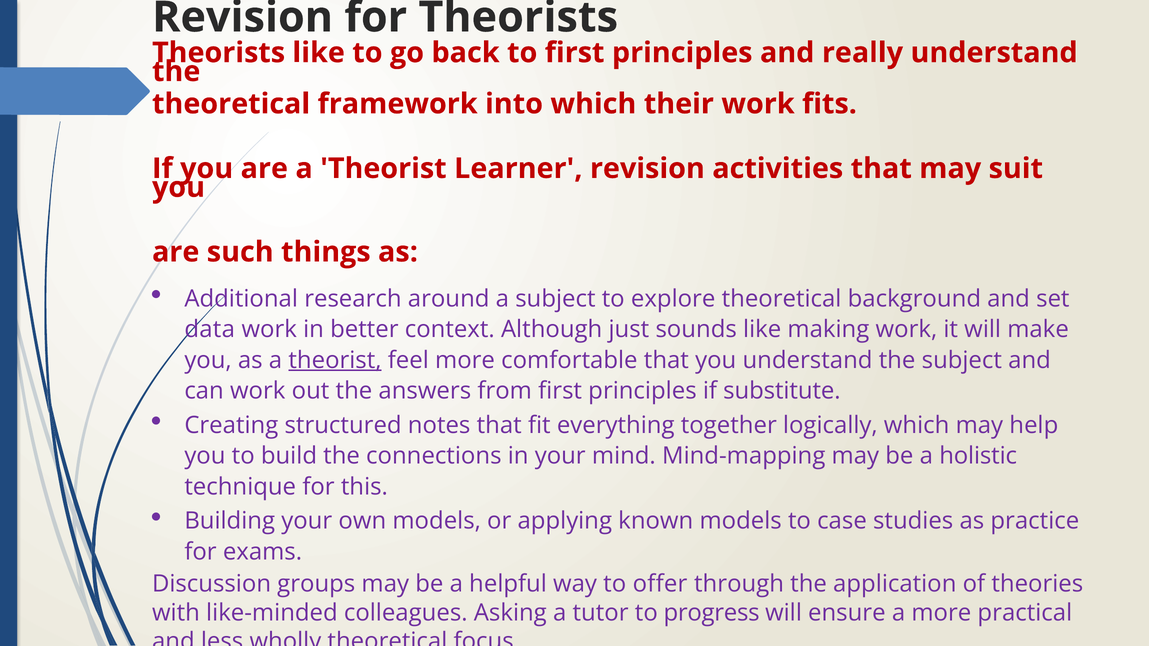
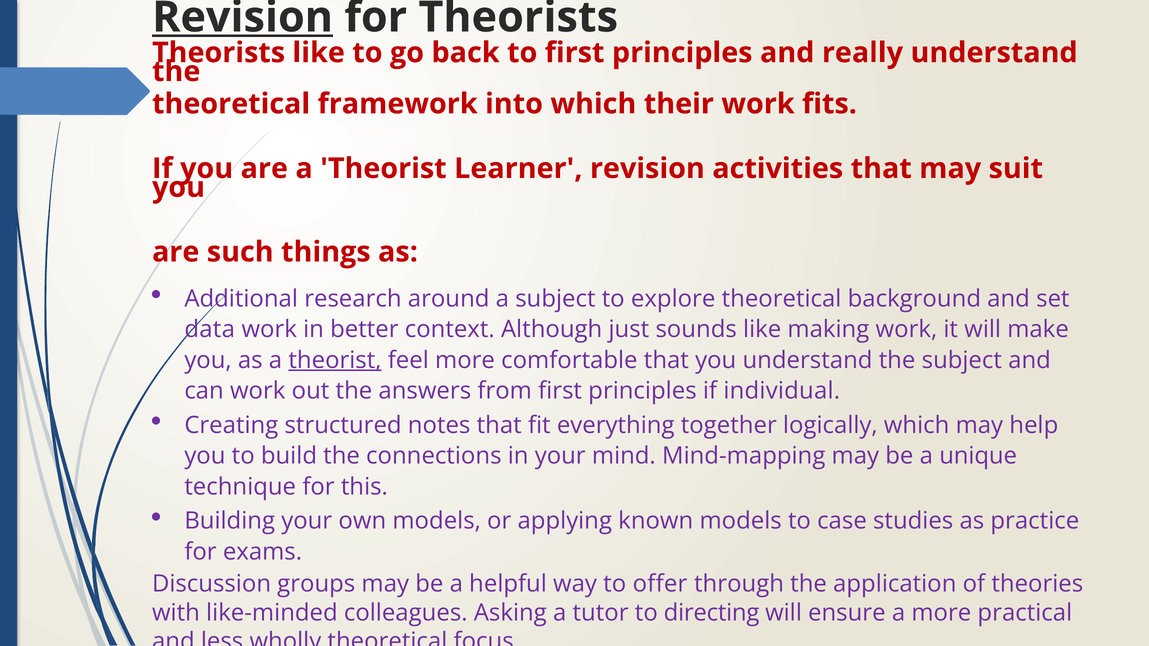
Revision underline: none -> present (243, 17)
substitute: substitute -> individual (782, 391)
holistic: holistic -> unique (978, 456)
progress: progress -> directing (712, 613)
